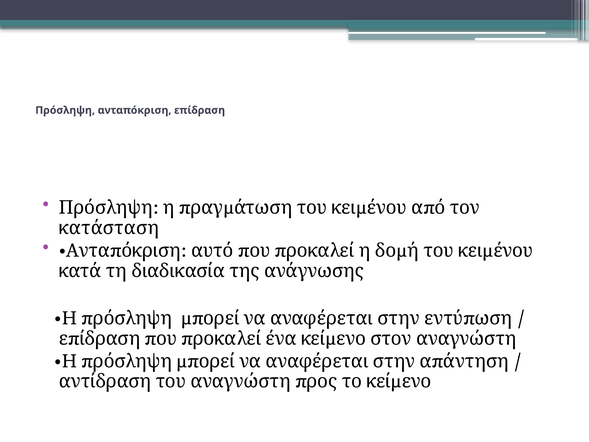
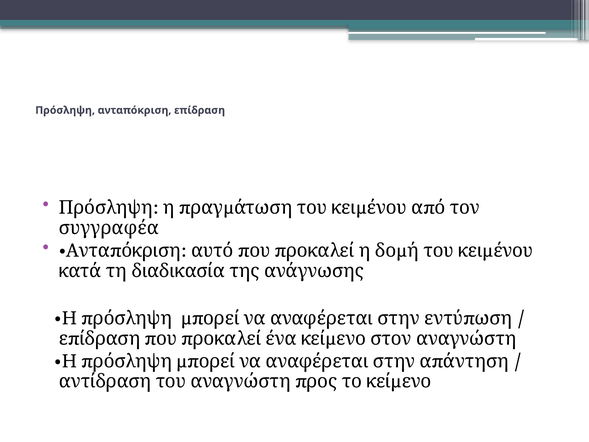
κατάσταση: κατάσταση -> συγγραφέα (109, 228)
